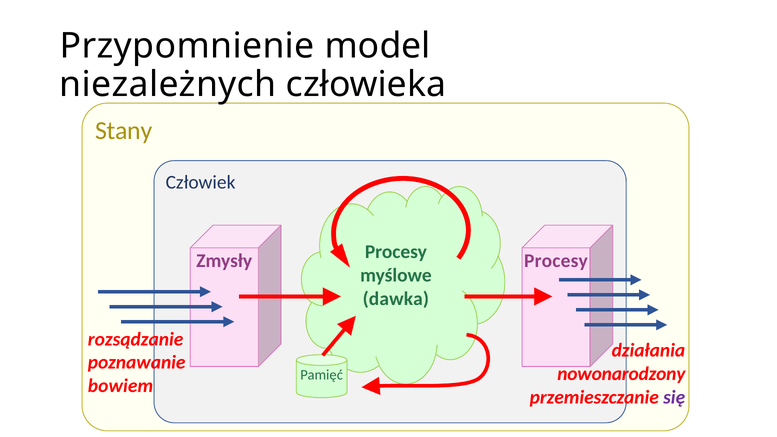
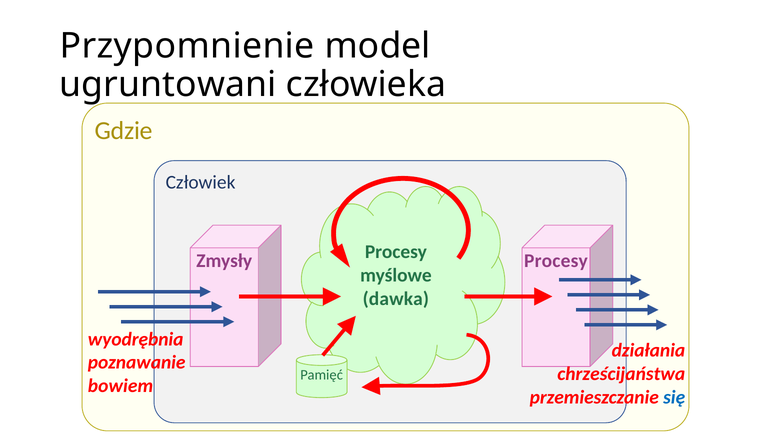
niezależnych: niezależnych -> ugruntowani (168, 85)
Stany: Stany -> Gdzie (124, 131)
rozsądzanie: rozsądzanie -> wyodrębnia (136, 339)
nowonarodzony: nowonarodzony -> chrześcijaństwa (621, 374)
się colour: purple -> blue (674, 397)
